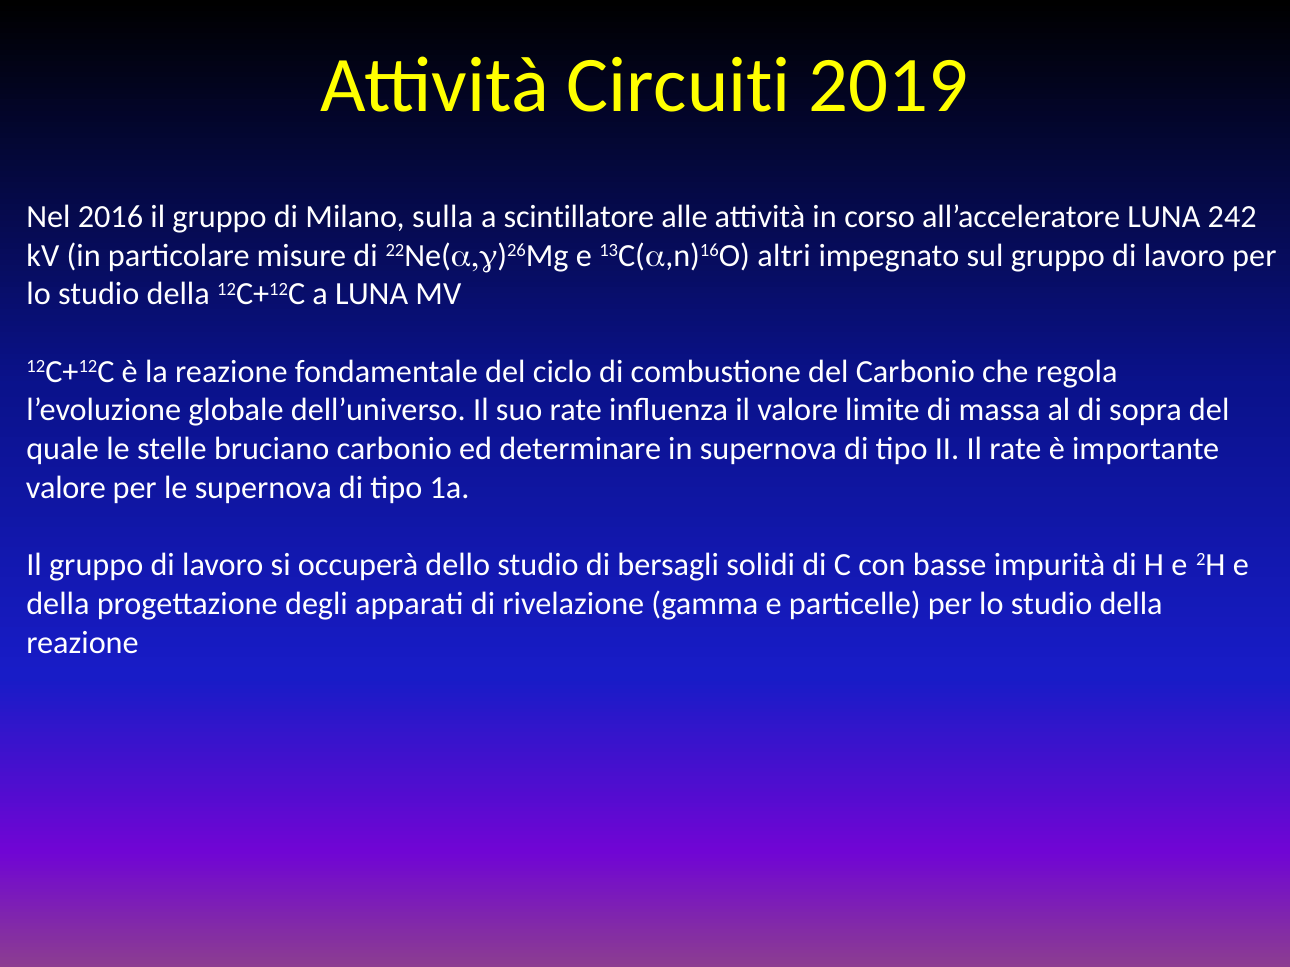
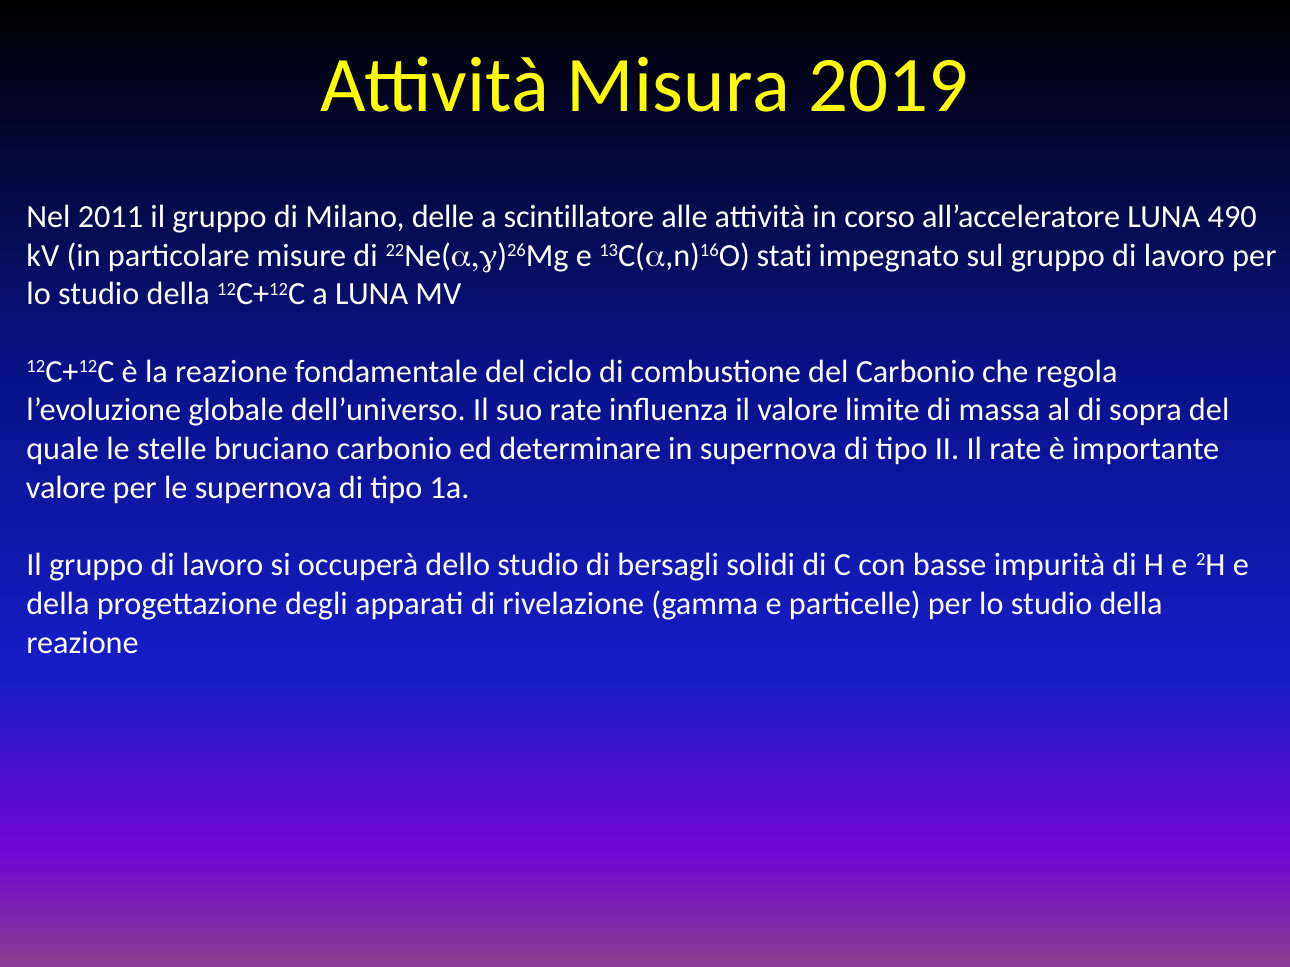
Circuiti: Circuiti -> Misura (679, 86)
2016: 2016 -> 2011 (110, 217)
sulla: sulla -> delle (443, 217)
242: 242 -> 490 (1232, 217)
altri: altri -> stati (784, 256)
